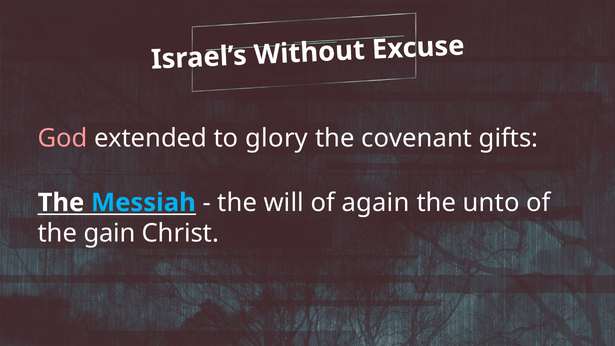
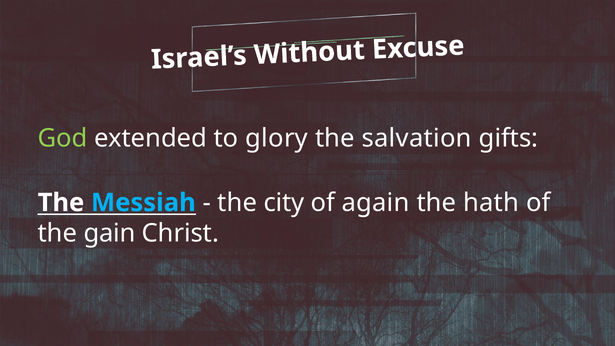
God colour: pink -> light green (63, 138)
covenant: covenant -> salvation (417, 138)
will: will -> city (284, 203)
unto: unto -> hath (491, 203)
